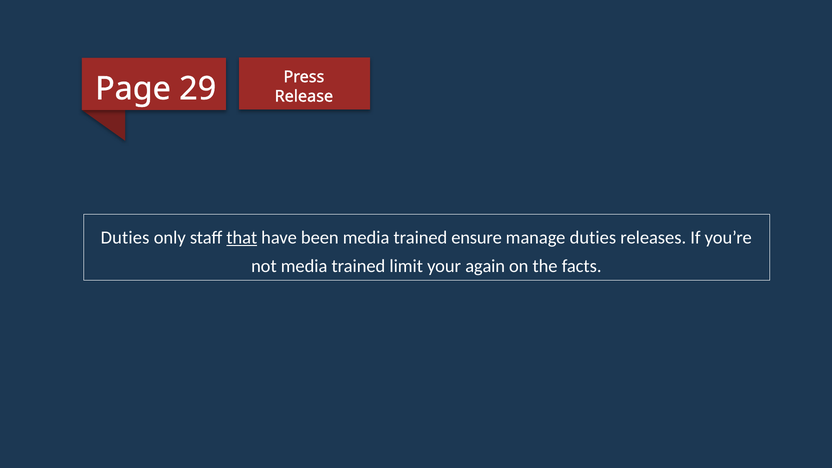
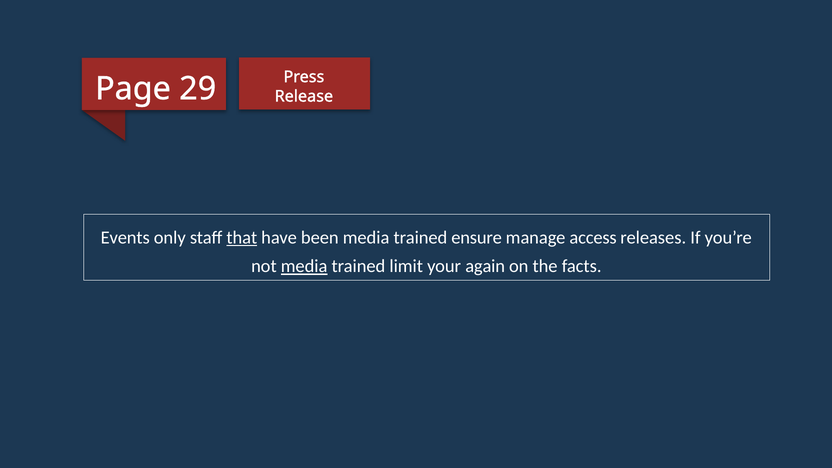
Duties: Duties -> Events (125, 237)
manage duties: duties -> access (593, 237)
media underline: none -> present (304, 266)
